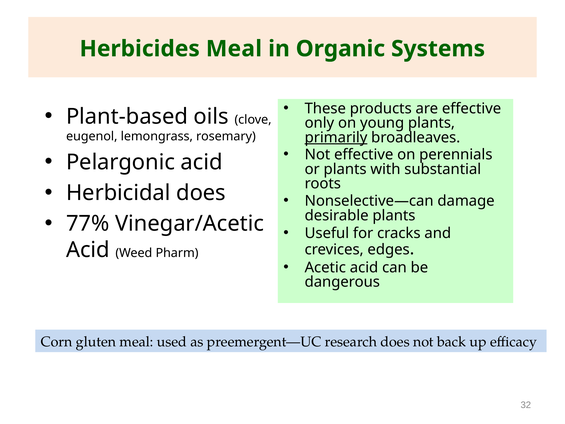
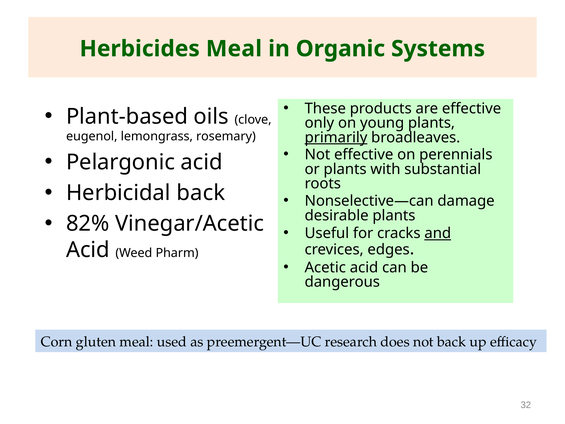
Herbicidal does: does -> back (201, 193)
77%: 77% -> 82% (88, 224)
and underline: none -> present (438, 233)
